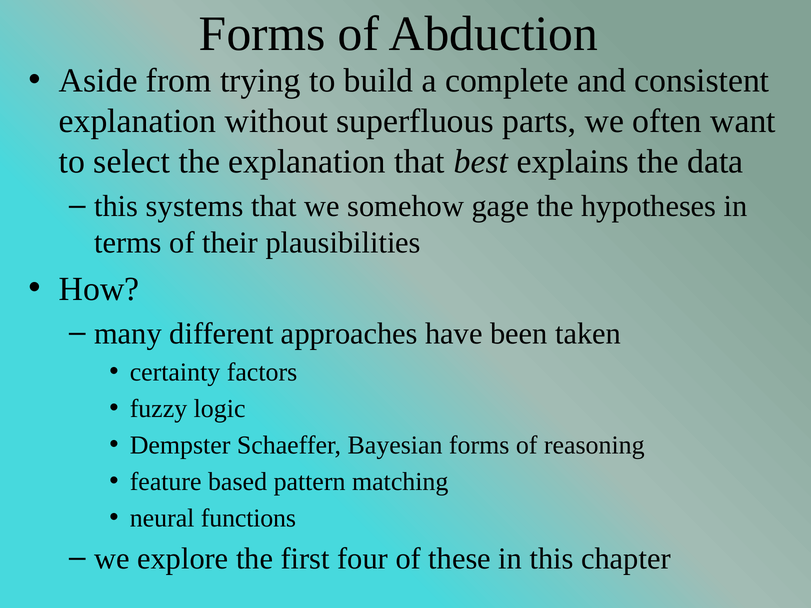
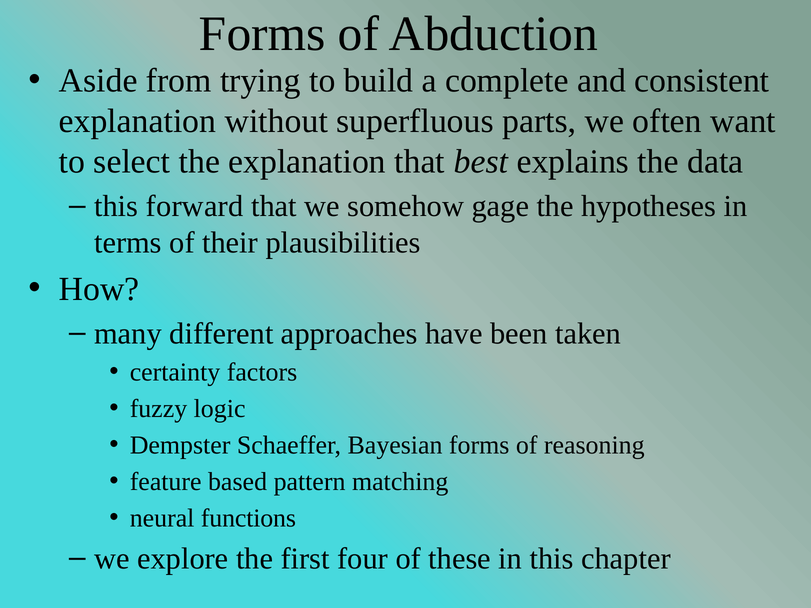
systems: systems -> forward (195, 206)
